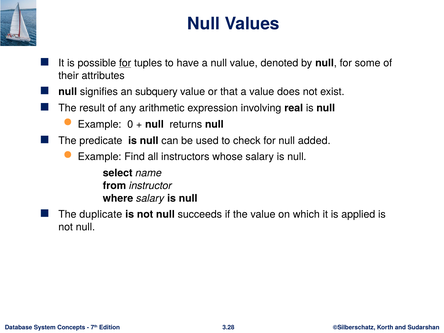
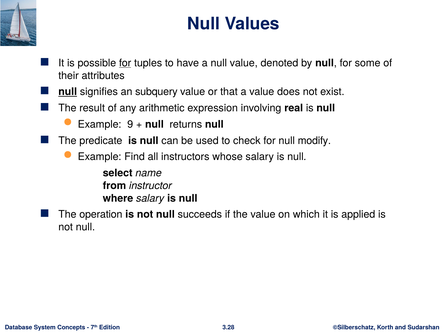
null underline: none -> present (68, 92)
0: 0 -> 9 (130, 124)
added: added -> modify (314, 141)
duplicate: duplicate -> operation (101, 215)
